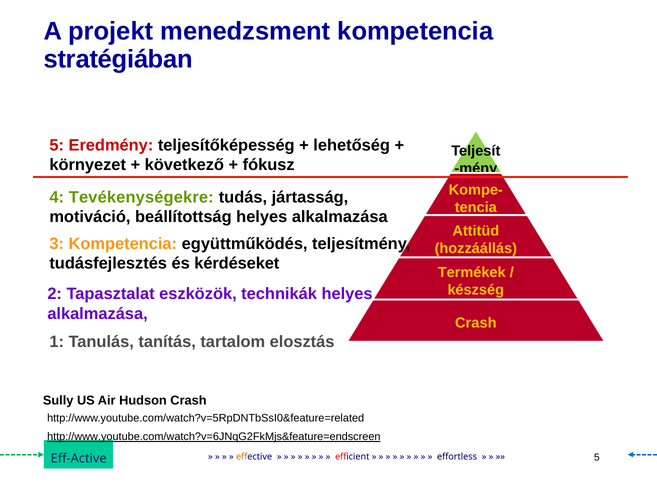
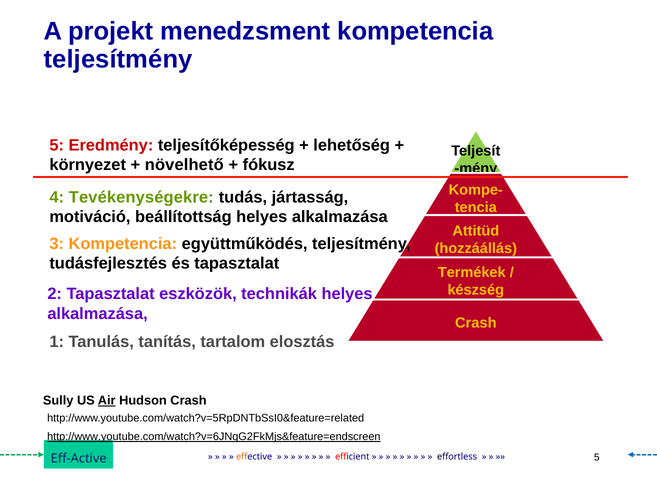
stratégiában: stratégiában -> teljesítmény (118, 59)
következő: következő -> növelhető (184, 165)
és kérdéseket: kérdéseket -> tapasztalat (237, 263)
Air underline: none -> present (107, 400)
